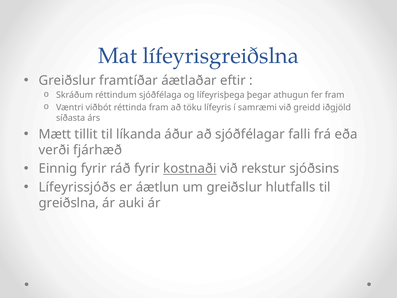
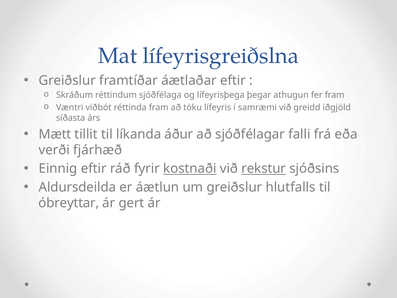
Einnig fyrir: fyrir -> eftir (94, 168)
rekstur underline: none -> present (264, 168)
Lífeyrissjóðs: Lífeyrissjóðs -> Aldursdeilda (77, 187)
greiðslna: greiðslna -> óbreyttar (69, 203)
auki: auki -> gert (131, 203)
